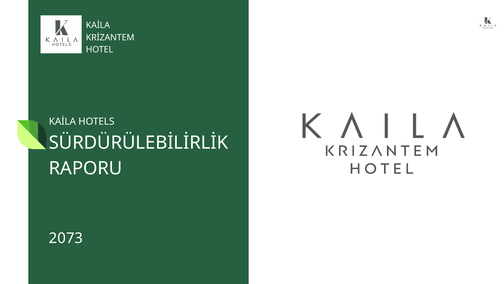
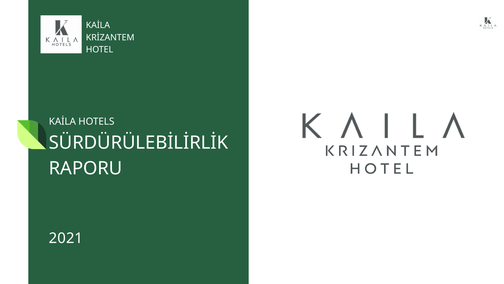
2073: 2073 -> 2021 (66, 238)
